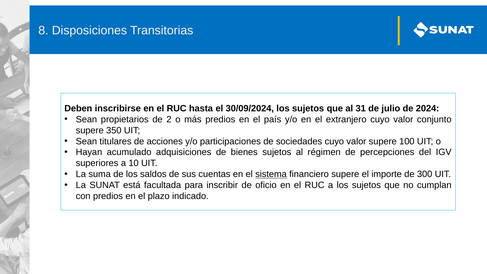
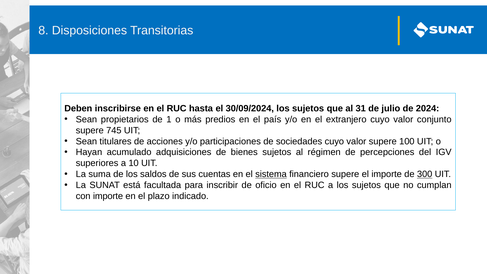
2: 2 -> 1 (169, 119)
350: 350 -> 745 (114, 130)
300 underline: none -> present (425, 174)
con predios: predios -> importe (108, 196)
